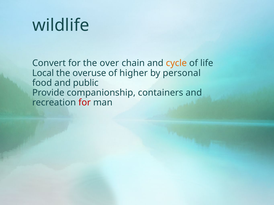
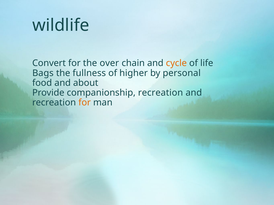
Local: Local -> Bags (43, 73)
overuse: overuse -> fullness (89, 73)
public: public -> about (86, 83)
companionship containers: containers -> recreation (161, 93)
for colour: red -> orange (85, 103)
